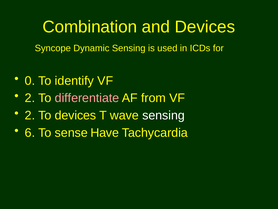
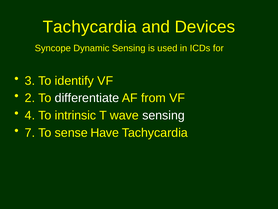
Combination: Combination -> Tachycardia (90, 27)
0: 0 -> 3 (30, 81)
differentiate colour: pink -> white (87, 98)
2: 2 -> 4 (30, 115)
To devices: devices -> intrinsic (75, 115)
6: 6 -> 7 (30, 132)
